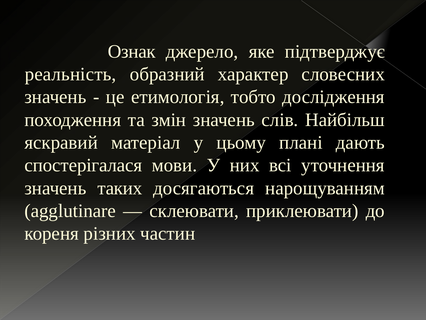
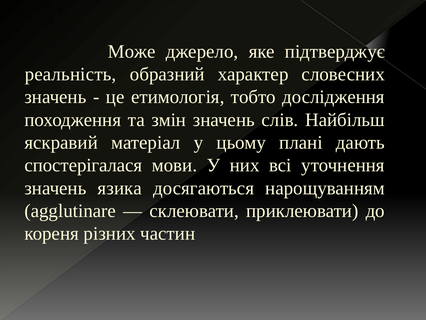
Ознак: Ознак -> Може (132, 51)
таких: таких -> язика (120, 188)
